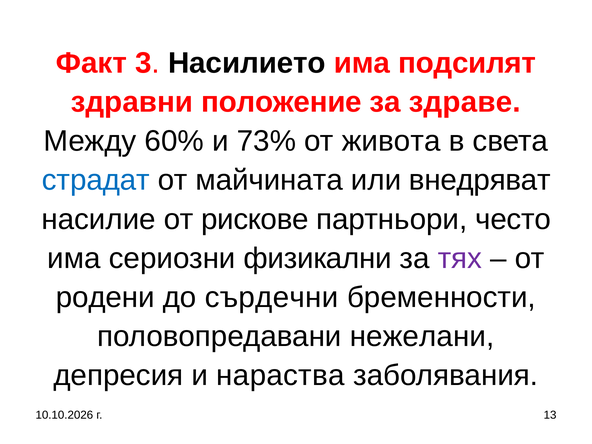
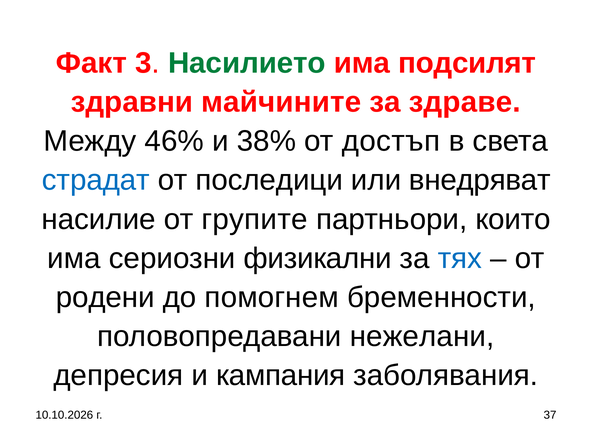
Насилието colour: black -> green (247, 63)
положение: положение -> майчините (281, 102)
60%: 60% -> 46% (174, 141)
73%: 73% -> 38% (266, 141)
живота: живота -> достъп (391, 141)
майчината: майчината -> последици (269, 180)
рискове: рискове -> групите (255, 219)
често: често -> които (513, 219)
тях colour: purple -> blue (460, 258)
сърдечни: сърдечни -> помогнем (272, 297)
нараства: нараства -> кампания (281, 376)
13: 13 -> 37 (550, 415)
